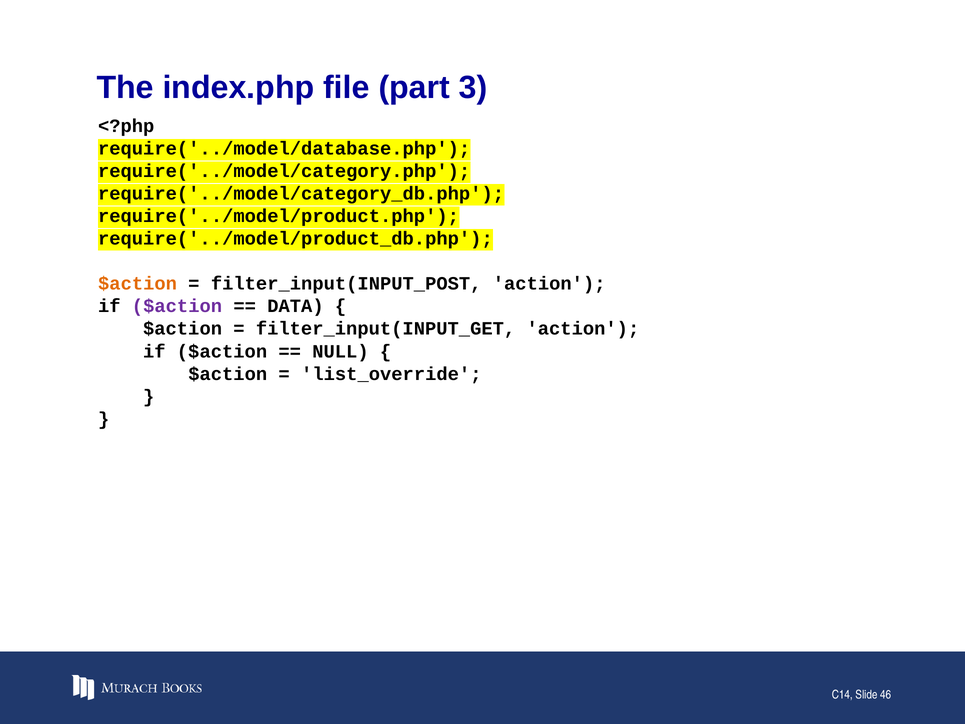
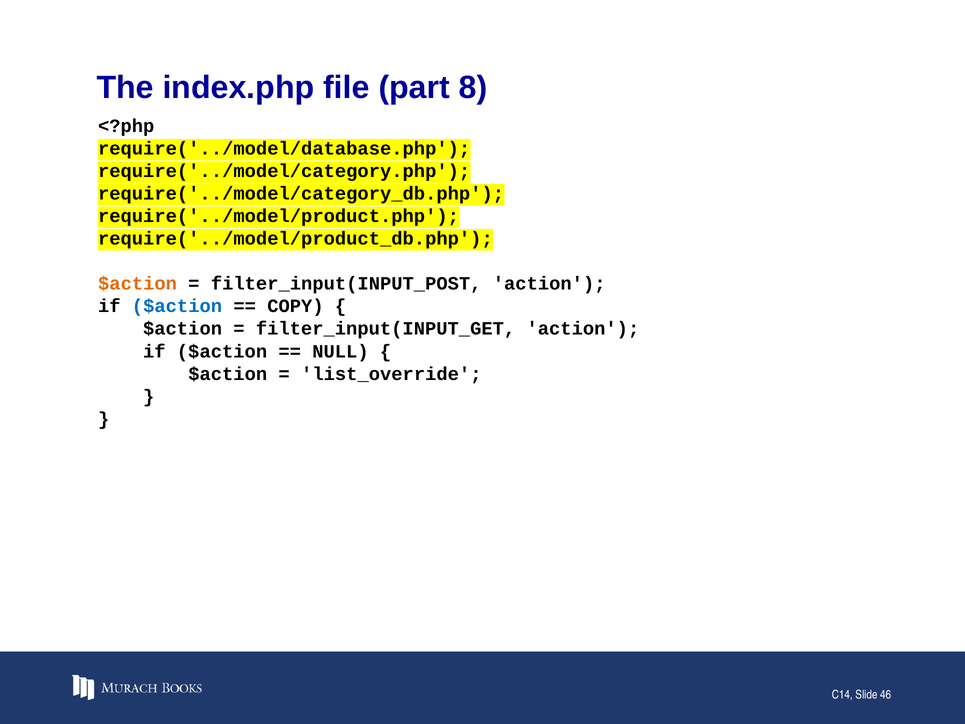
3: 3 -> 8 (473, 88)
$action colour: purple -> blue (177, 306)
DATA: DATA -> COPY (295, 306)
